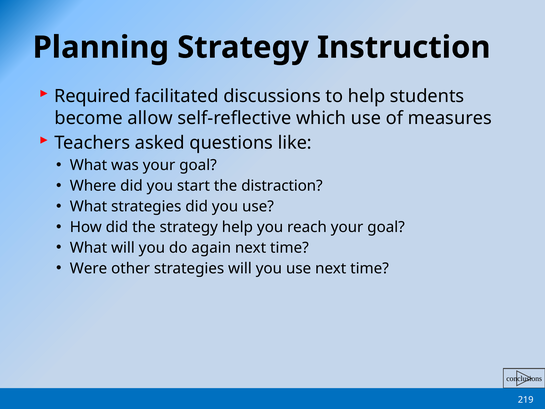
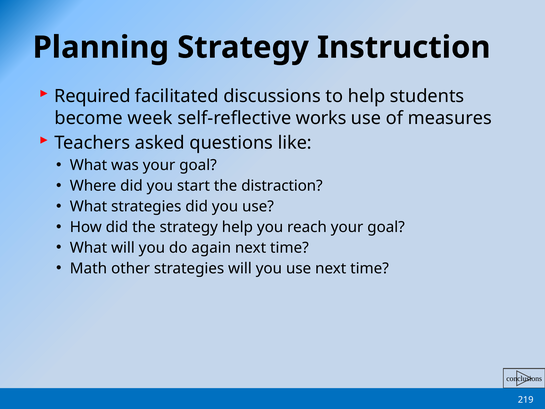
allow: allow -> week (150, 118)
which: which -> works (321, 118)
Were: Were -> Math (88, 268)
